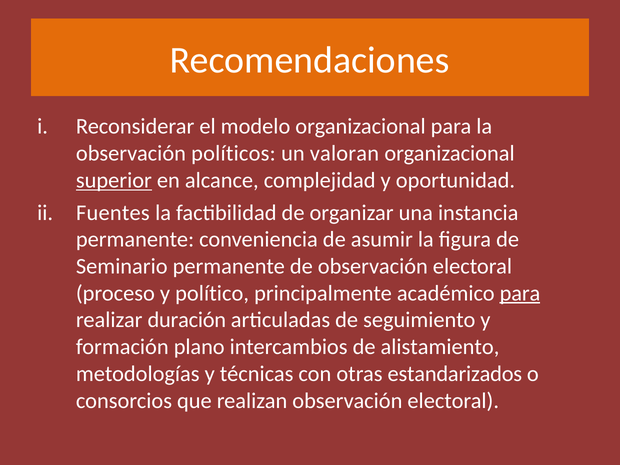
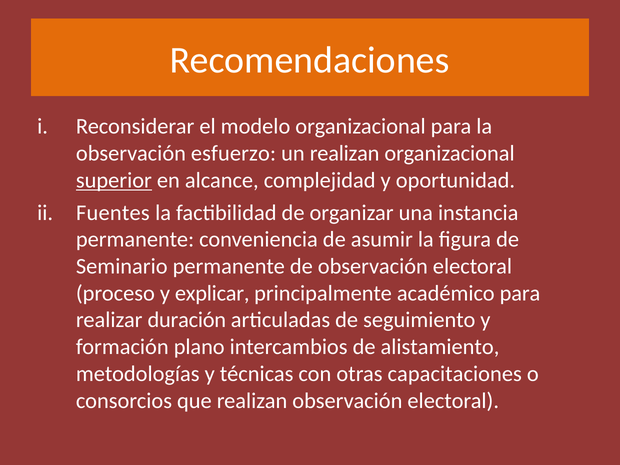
políticos: políticos -> esfuerzo (233, 153)
un valoran: valoran -> realizan (345, 153)
político: político -> explicar (212, 293)
para underline: present -> none (520, 293)
estandarizados: estandarizados -> capacitaciones (455, 374)
